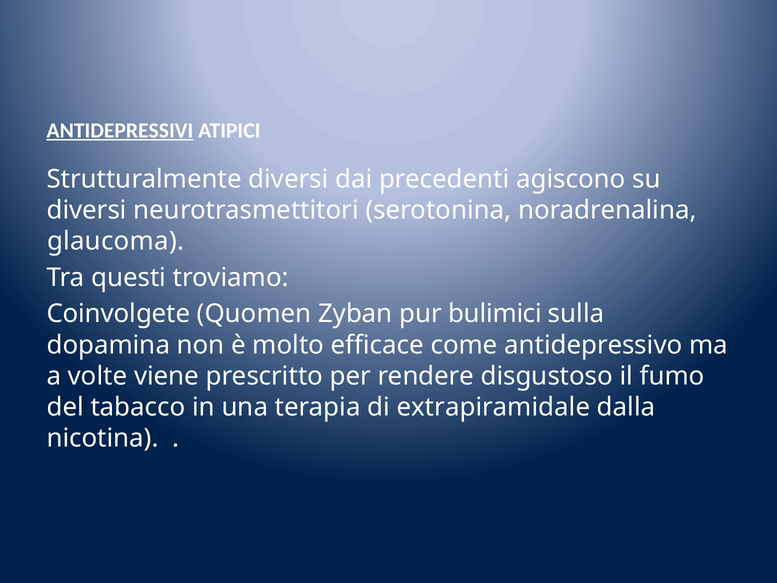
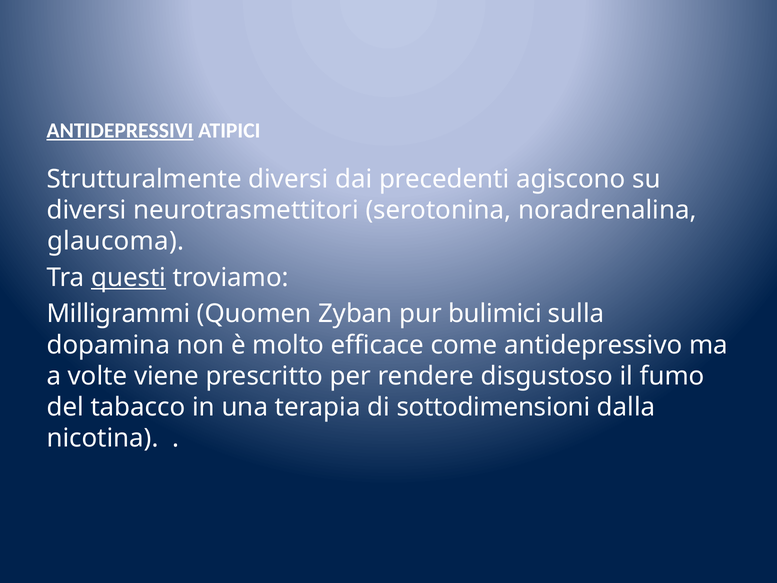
questi underline: none -> present (129, 277)
Coinvolgete: Coinvolgete -> Milligrammi (118, 314)
extrapiramidale: extrapiramidale -> sottodimensioni (494, 407)
